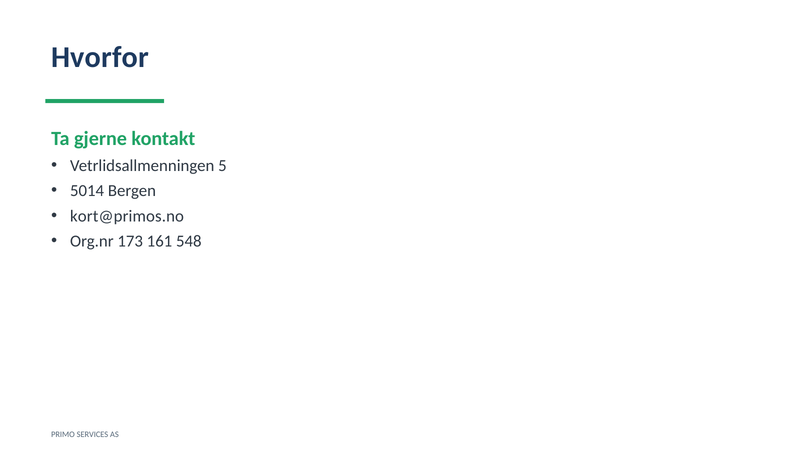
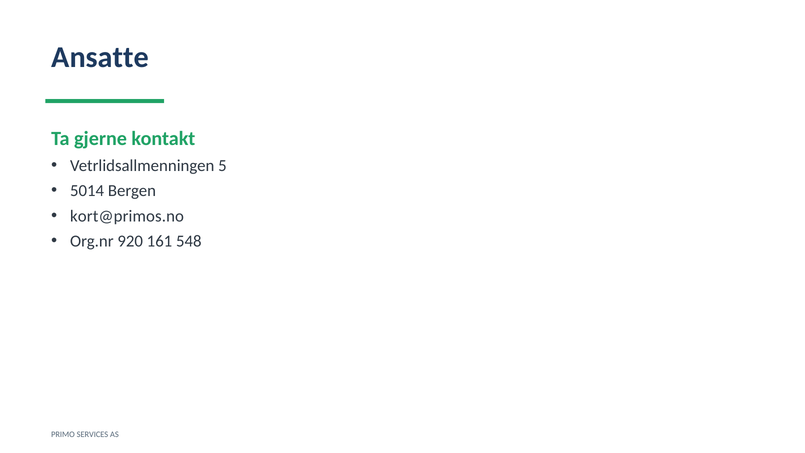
Hvorfor: Hvorfor -> Ansatte (100, 57)
173: 173 -> 920 (130, 241)
